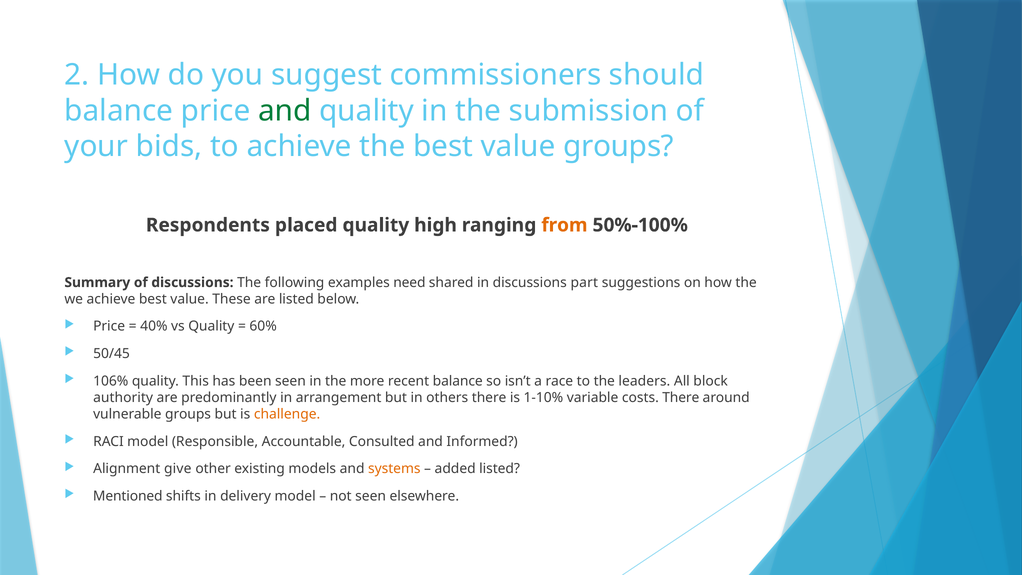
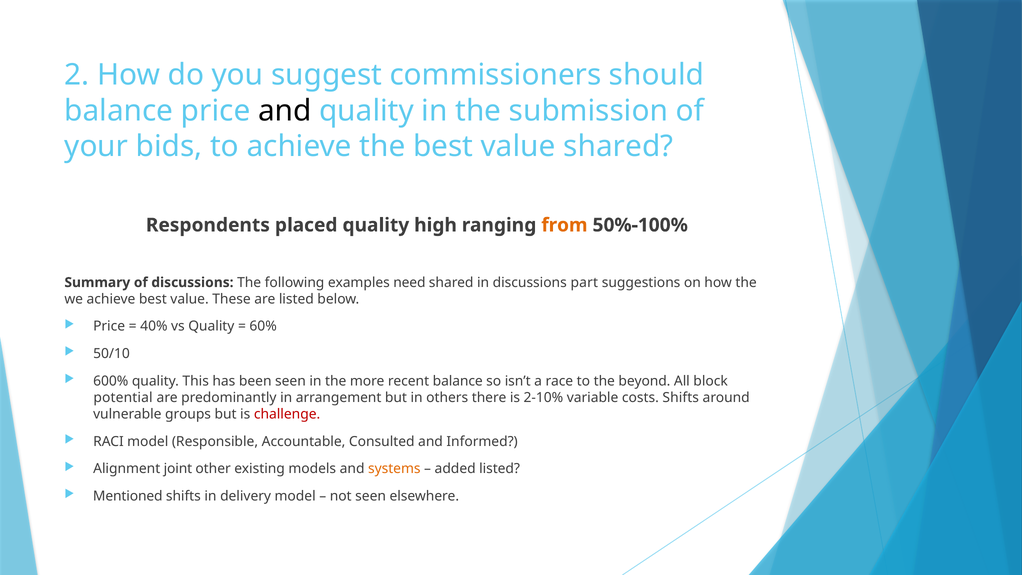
and colour: green -> black (285, 111)
value groups: groups -> shared (618, 146)
50/45: 50/45 -> 50/10 (112, 354)
106%: 106% -> 600% (111, 381)
leaders: leaders -> beyond (644, 381)
authority: authority -> potential (123, 398)
1-10%: 1-10% -> 2-10% (543, 398)
costs There: There -> Shifts (681, 398)
challenge colour: orange -> red (287, 414)
give: give -> joint (178, 469)
